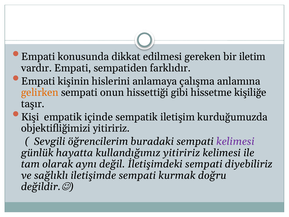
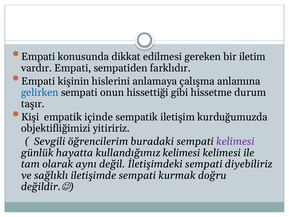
gelirken colour: orange -> blue (40, 92)
kişiliğe: kişiliğe -> durum (250, 92)
kullandığımız yitiririz: yitiririz -> kelimesi (182, 153)
